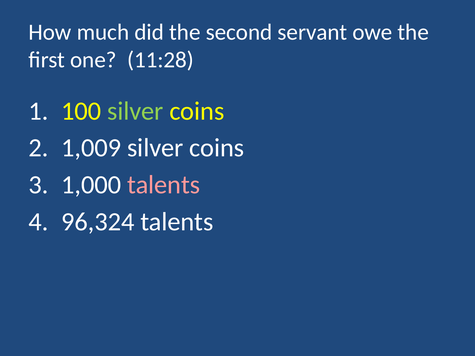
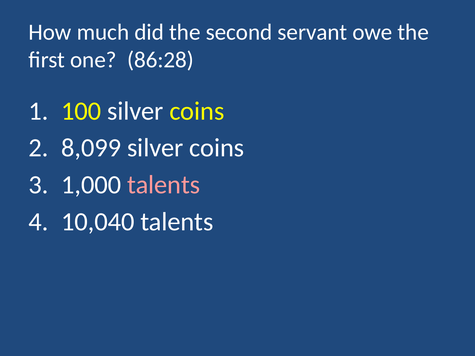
11:28: 11:28 -> 86:28 (161, 60)
silver colour: light green -> white (135, 111)
1,009: 1,009 -> 8,099 (91, 148)
96,324: 96,324 -> 10,040 (98, 222)
